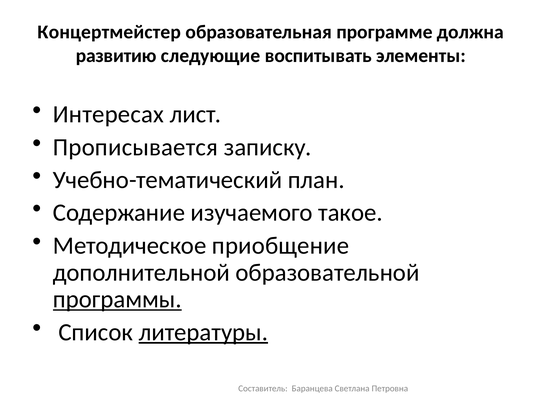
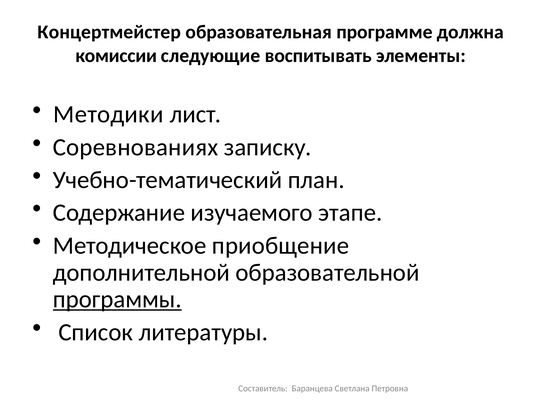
развитию: развитию -> комиссии (116, 56)
Интересах: Интересах -> Методики (108, 114)
Прописывается: Прописывается -> Соревнованиях (135, 147)
такое: такое -> этапе (350, 213)
литературы underline: present -> none (203, 332)
